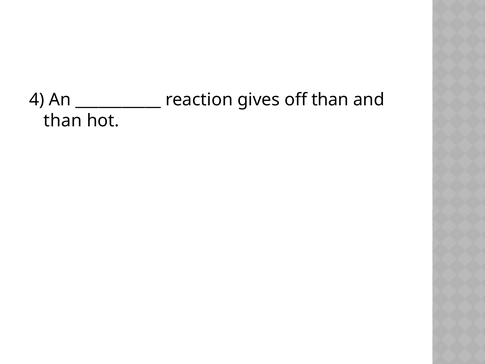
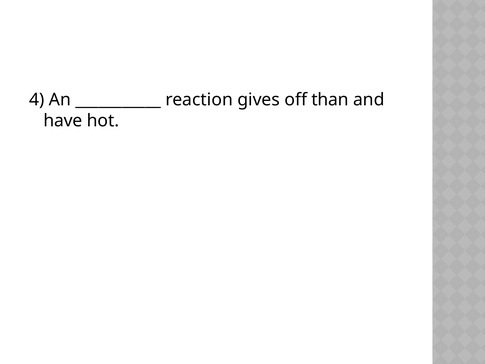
than: than -> have (63, 120)
